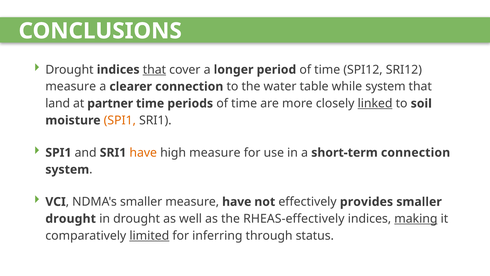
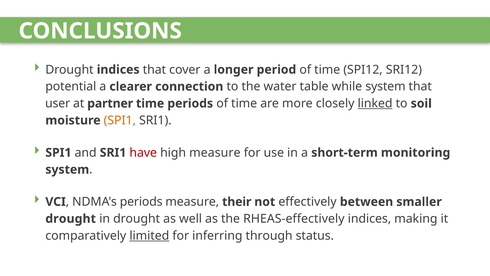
that underline: present -> none (154, 70)
measure: measure -> potential (71, 86)
land: land -> user (58, 103)
have colour: orange -> red (143, 152)
short-term connection: connection -> monitoring (416, 152)
NDMA's smaller: smaller -> periods (141, 202)
measure have: have -> their (237, 202)
provides: provides -> between (367, 202)
making underline: present -> none (416, 218)
